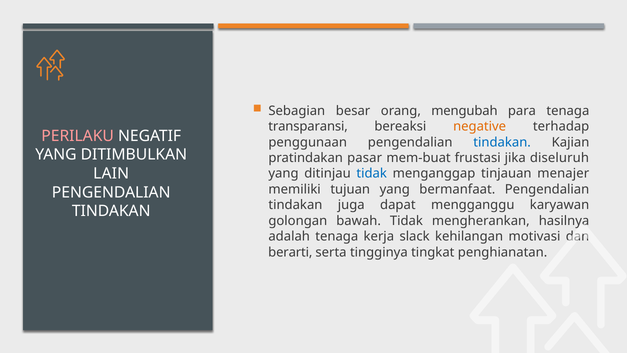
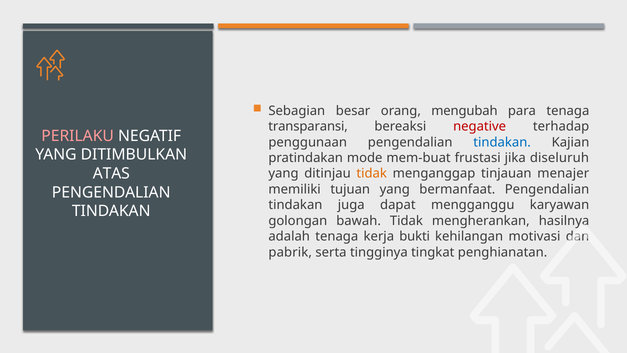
negative colour: orange -> red (480, 126)
pasar: pasar -> mode (365, 158)
LAIN: LAIN -> ATAS (111, 173)
tidak colour: blue -> orange (372, 174)
slack: slack -> bukti (415, 236)
berarti: berarti -> pabrik (290, 252)
